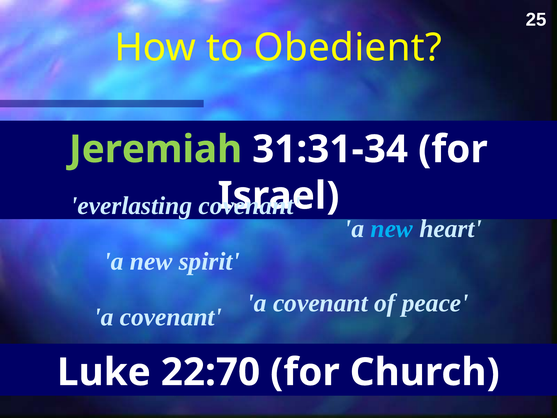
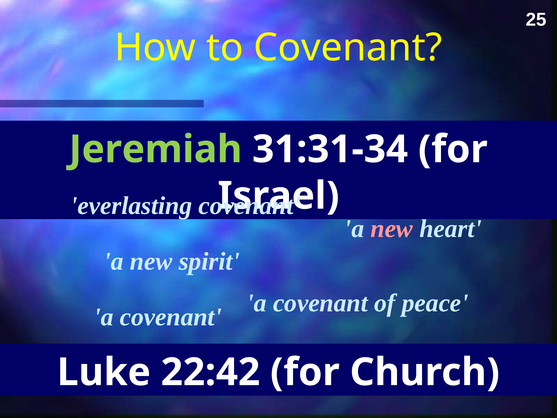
to Obedient: Obedient -> Covenant (348, 48)
new colour: light blue -> pink (392, 229)
22:70: 22:70 -> 22:42 (210, 372)
